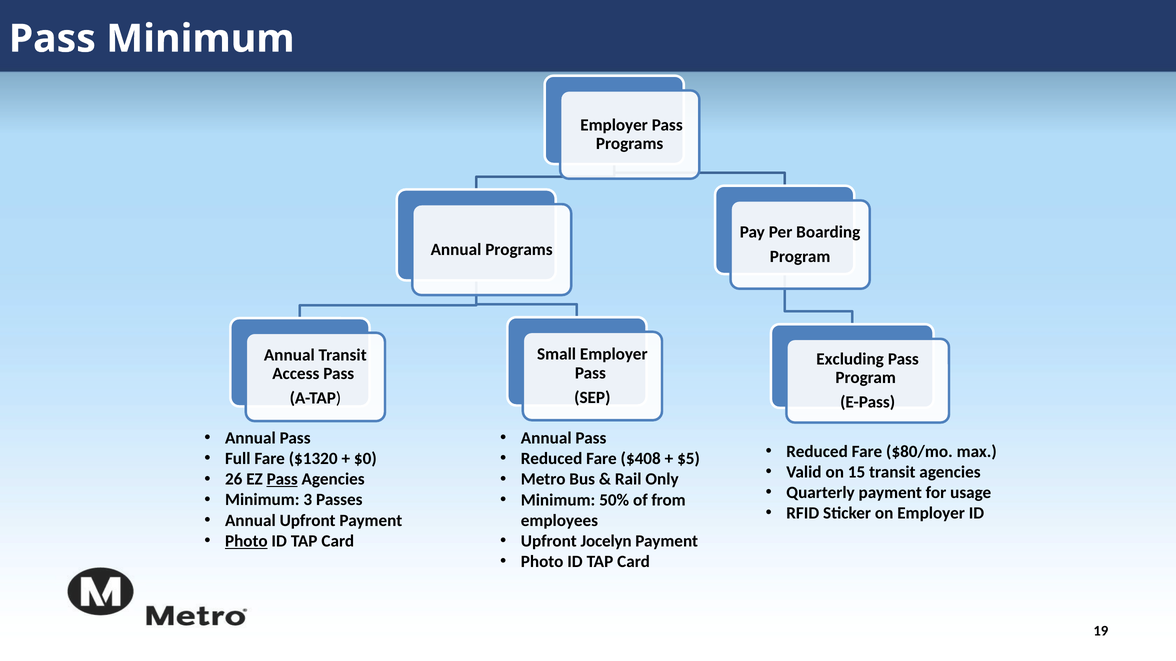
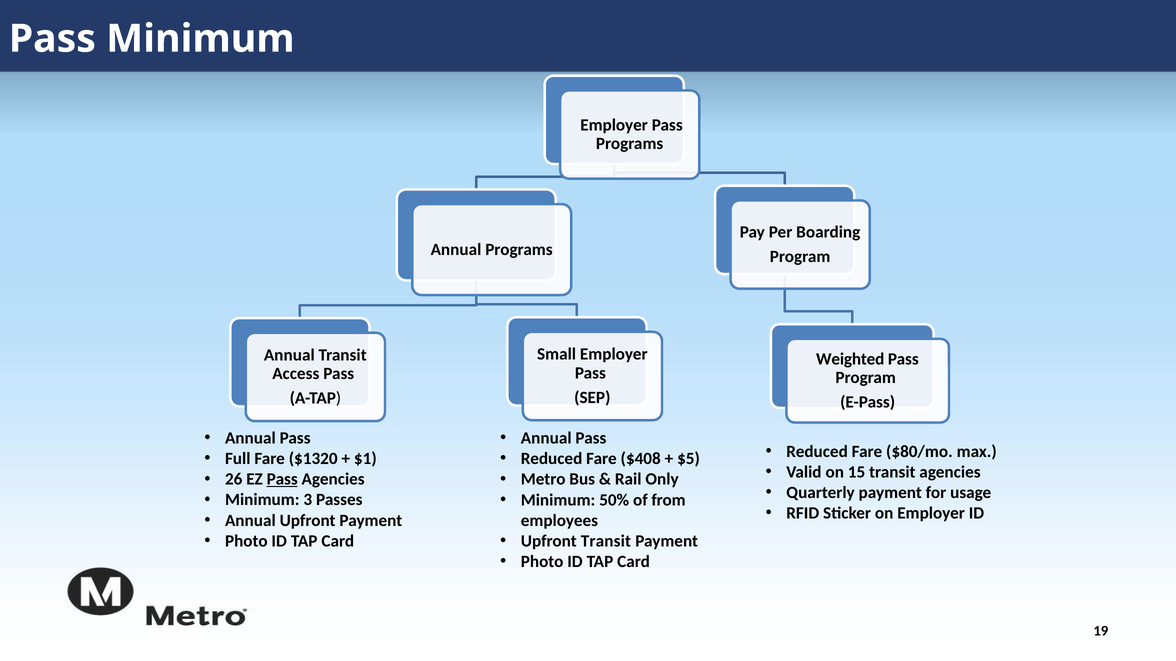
Excluding: Excluding -> Weighted (850, 359)
$0: $0 -> $1 (365, 459)
Photo underline: present -> none (246, 541)
Upfront Jocelyn: Jocelyn -> Transit (606, 541)
